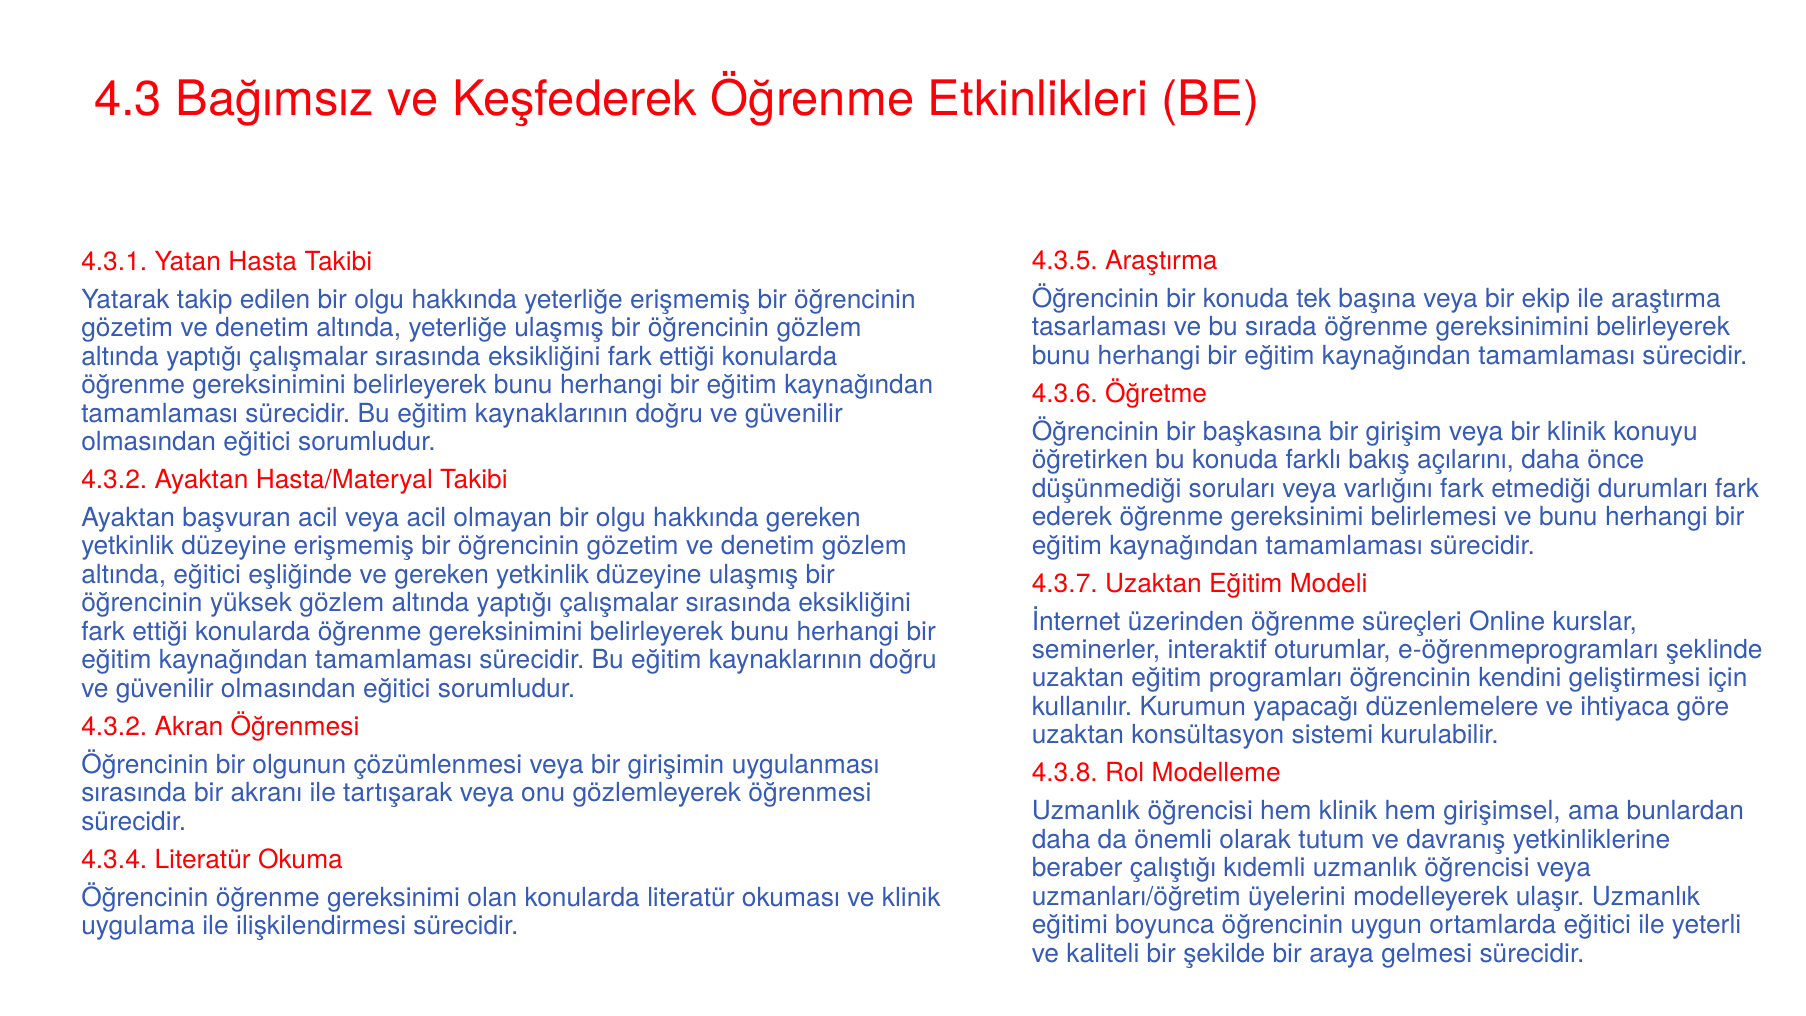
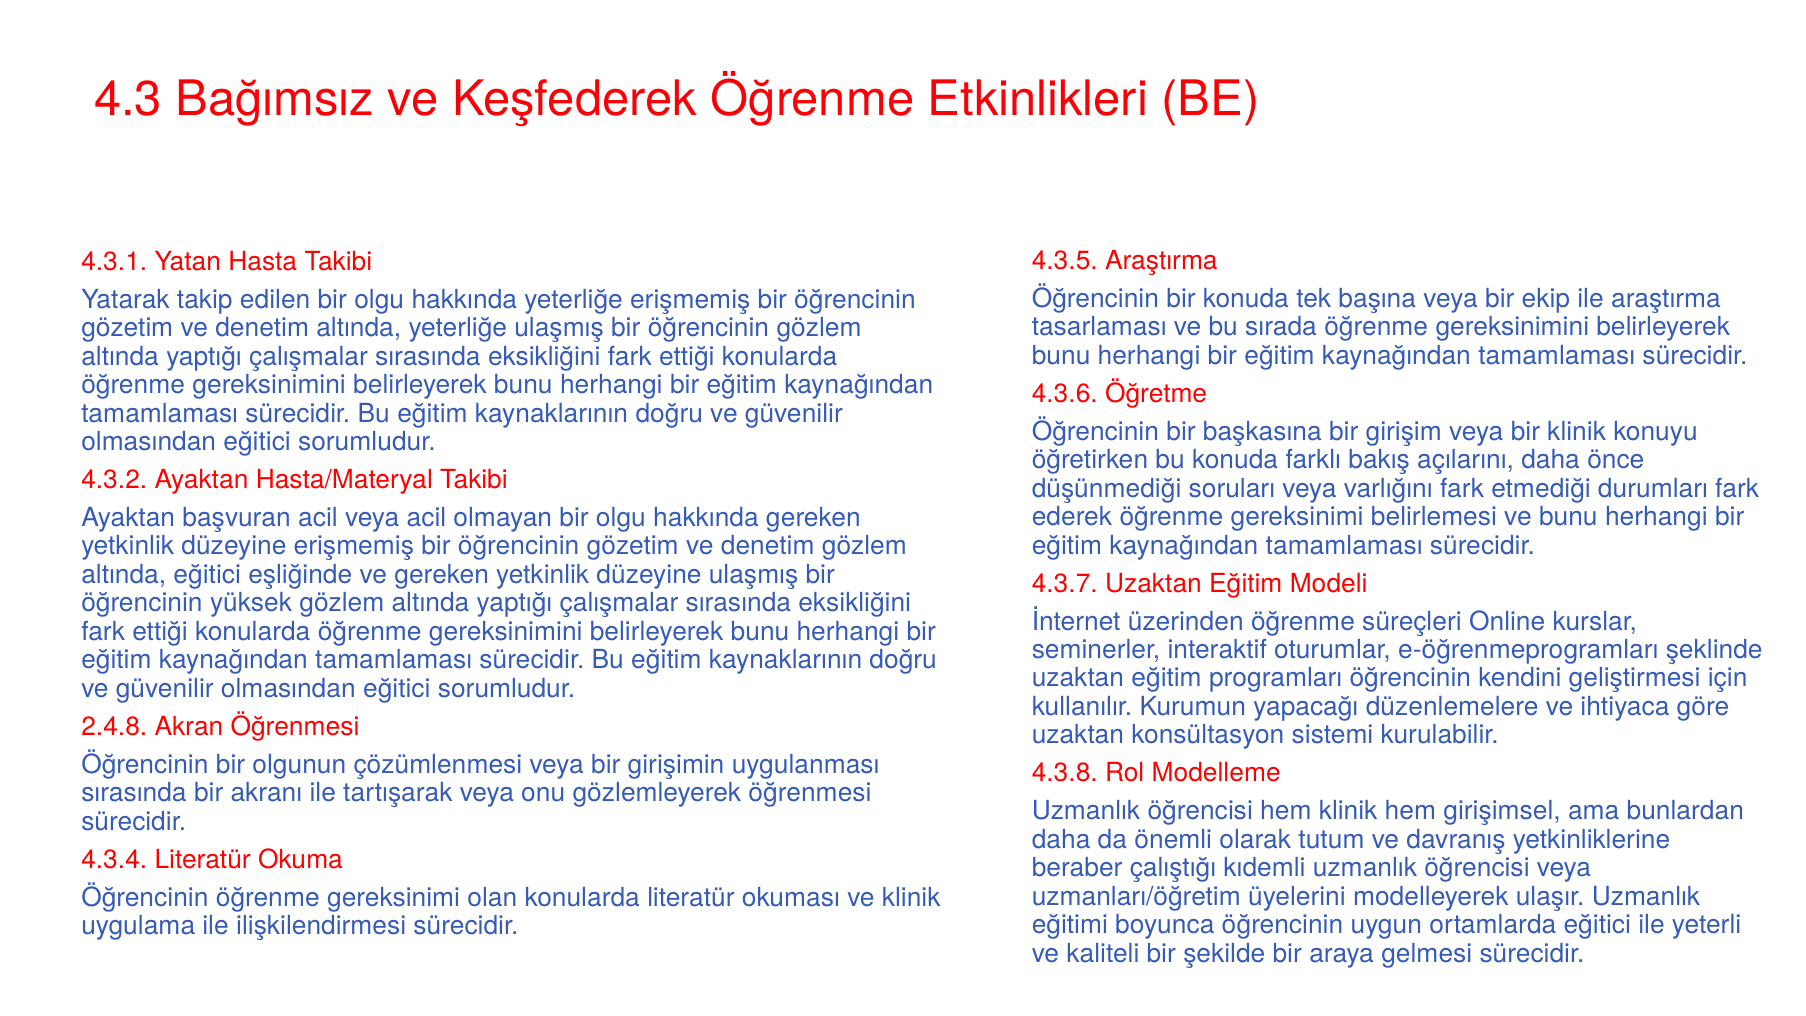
4.3.2: 4.3.2 -> 2.4.8 (114, 727)
